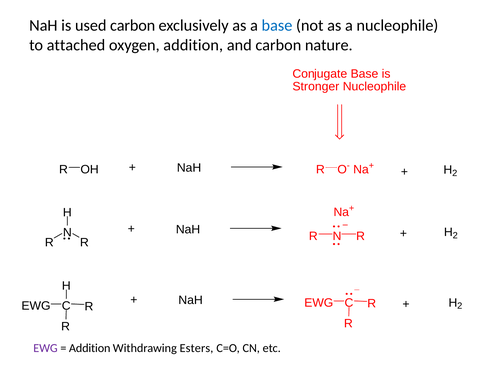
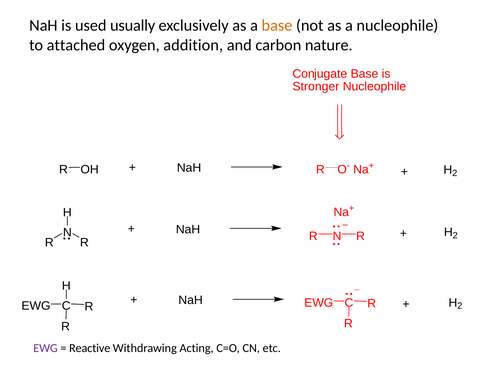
used carbon: carbon -> usually (133, 25)
base colour: blue -> orange (277, 25)
Addition: Addition -> Reactive (90, 348)
Esters: Esters -> Acting (197, 348)
